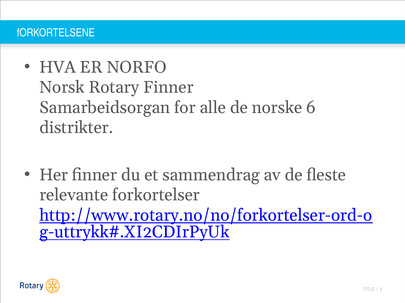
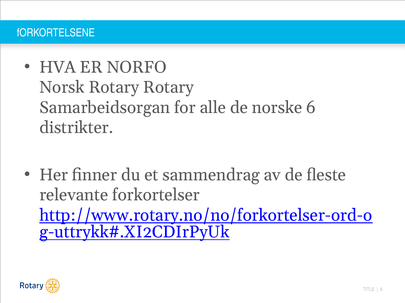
Rotary Finner: Finner -> Rotary (168, 88)
